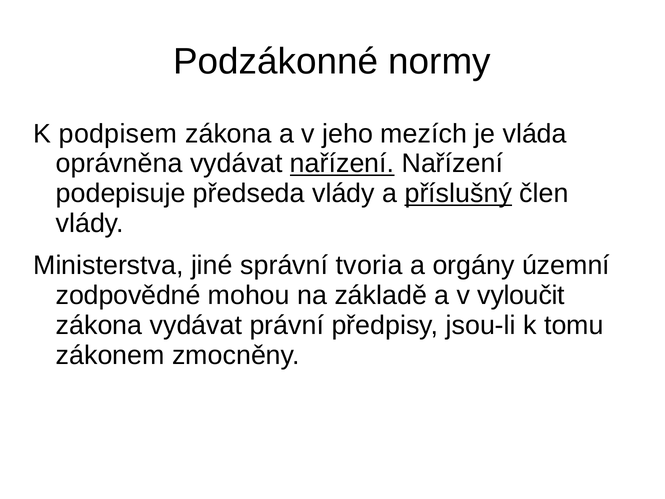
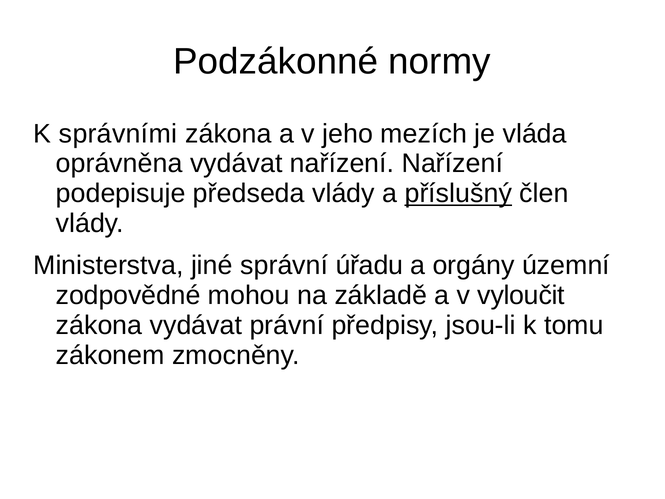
podpisem: podpisem -> správními (118, 134)
nařízení underline: present -> none (342, 164)
tvoria: tvoria -> úřadu (369, 265)
